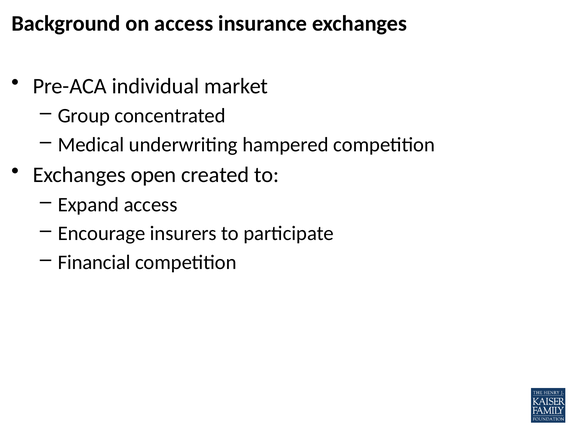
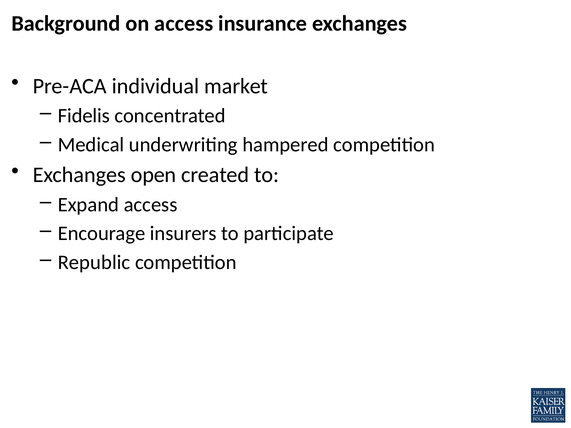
Group: Group -> Fidelis (84, 116)
Financial: Financial -> Republic (94, 262)
